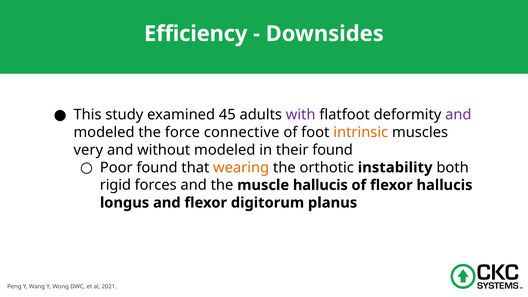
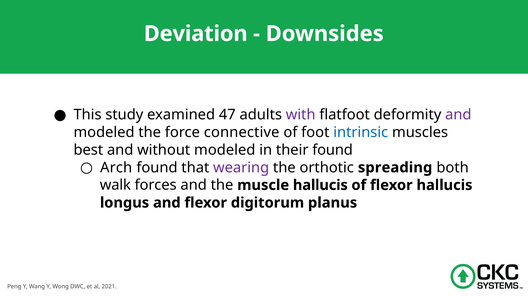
Efficiency: Efficiency -> Deviation (196, 34)
45: 45 -> 47 (227, 115)
intrinsic colour: orange -> blue (361, 132)
very: very -> best (88, 150)
Poor: Poor -> Arch (116, 168)
wearing colour: orange -> purple (241, 168)
instability: instability -> spreading (395, 168)
rigid: rigid -> walk (115, 185)
